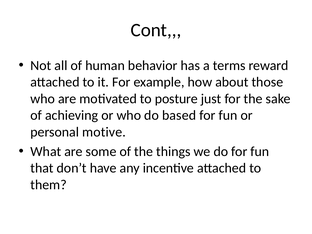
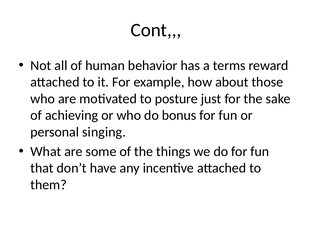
based: based -> bonus (179, 115)
motive: motive -> singing (104, 132)
